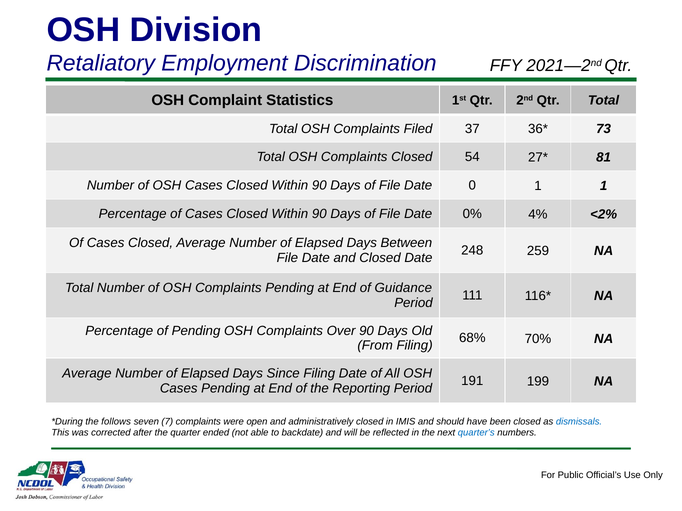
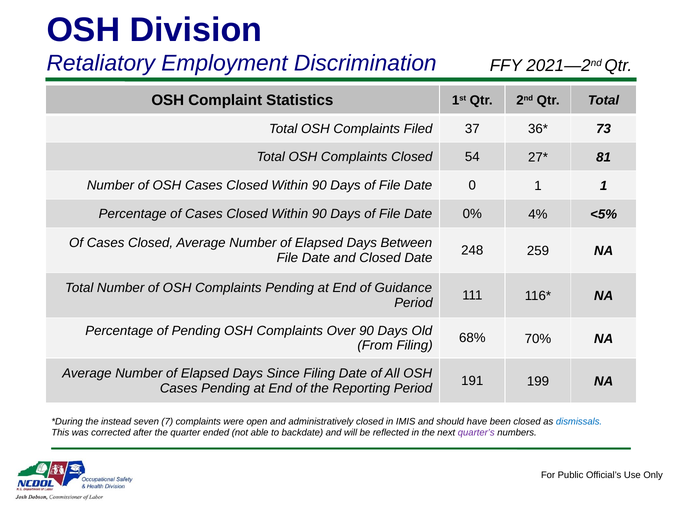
<2%: <2% -> <5% (604, 214)
follows: follows -> instead (116, 422)
quarter’s colour: blue -> purple (476, 433)
